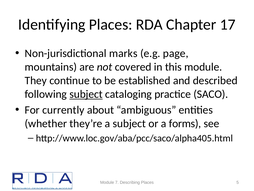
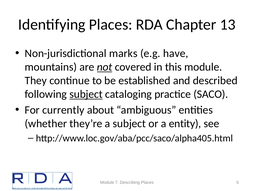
17: 17 -> 13 (228, 25)
page: page -> have (176, 53)
not underline: none -> present (105, 67)
forms: forms -> entity (185, 123)
